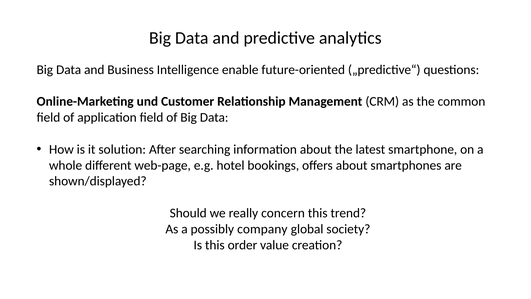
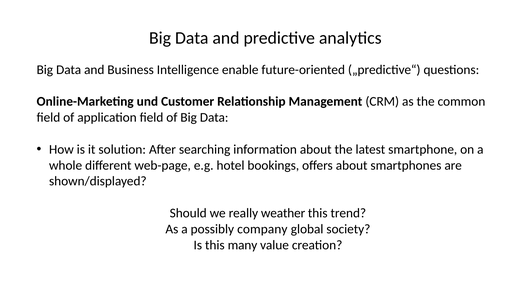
concern: concern -> weather (283, 213)
order: order -> many (242, 245)
